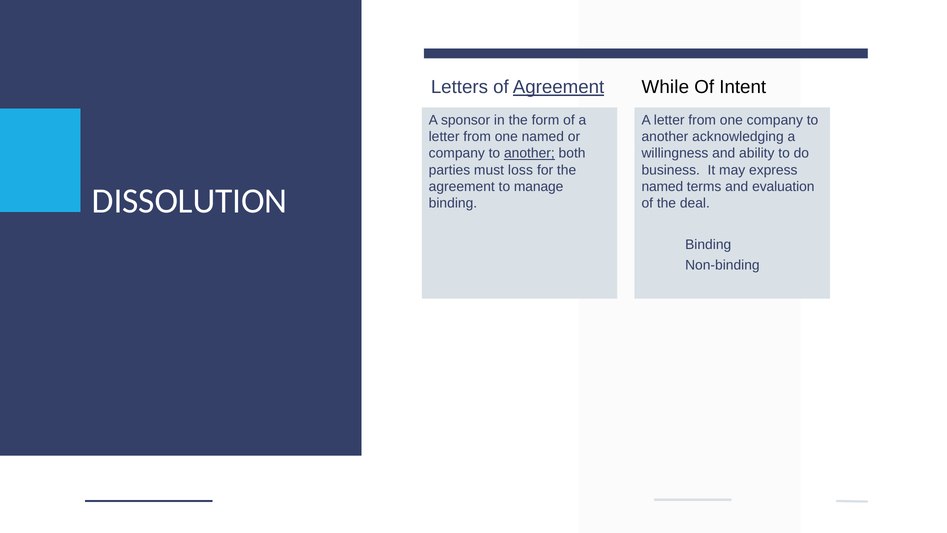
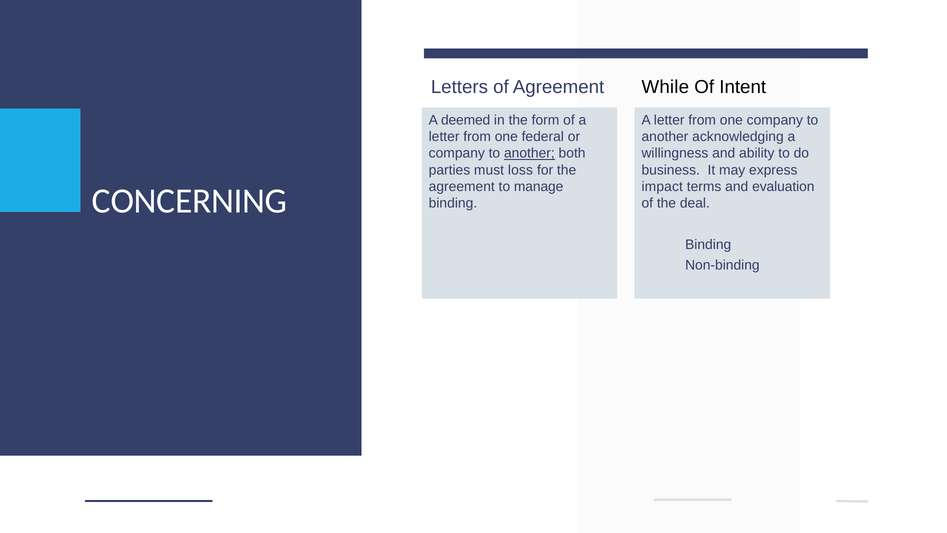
Agreement underline: present -> none (559, 87)
sponsor: sponsor -> deemed (466, 120)
one named: named -> federal (543, 137)
named: named -> impact (662, 186)
DISSOLUTION: DISSOLUTION -> CONCERNING (190, 201)
